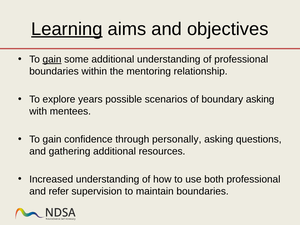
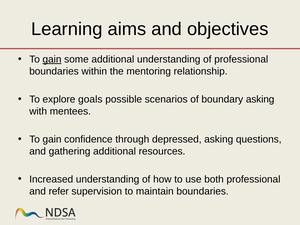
Learning underline: present -> none (67, 29)
years: years -> goals (90, 99)
personally: personally -> depressed (177, 139)
